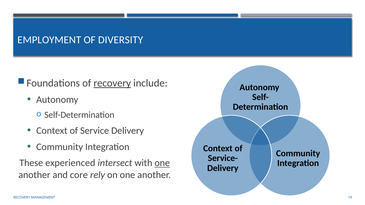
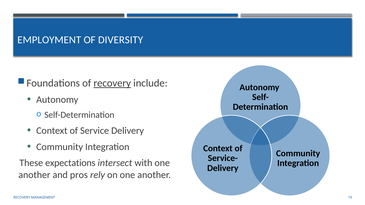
experienced: experienced -> expectations (70, 163)
one underline: present -> none (162, 163)
core: core -> pros (79, 175)
